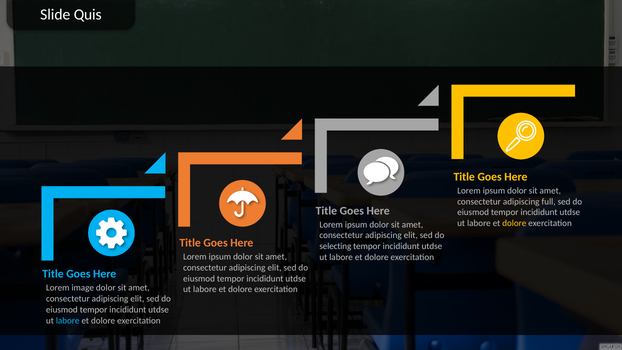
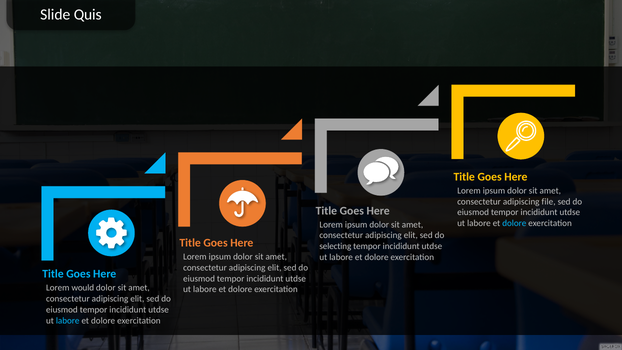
full: full -> file (549, 202)
dolore colour: yellow -> light blue (514, 223)
image: image -> would (83, 288)
